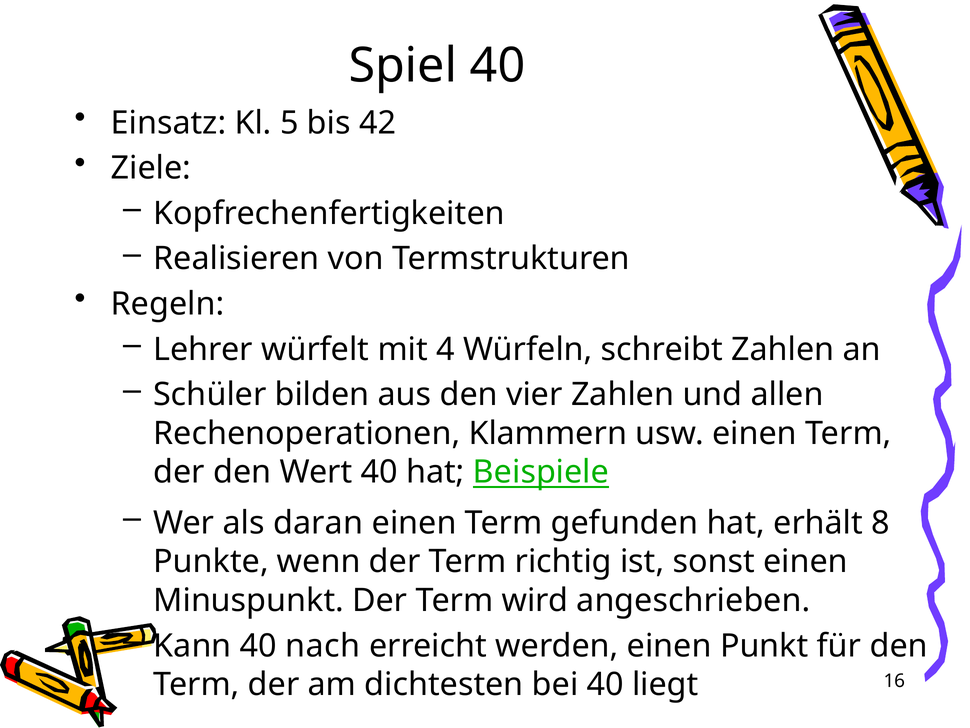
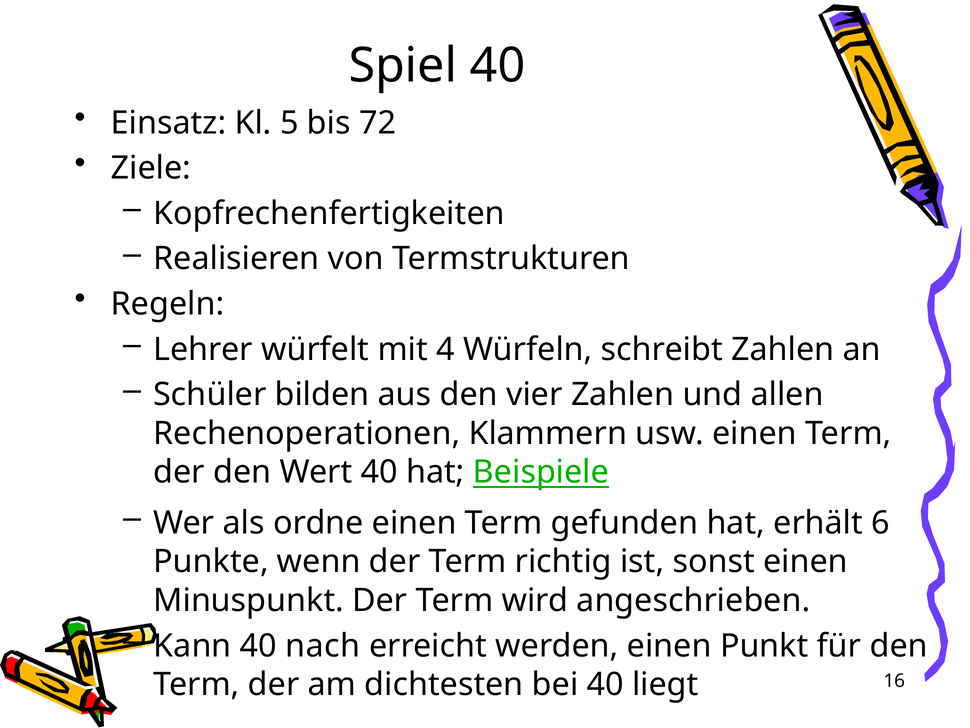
42: 42 -> 72 (378, 123)
daran: daran -> ordne (318, 523)
8: 8 -> 6 (881, 523)
